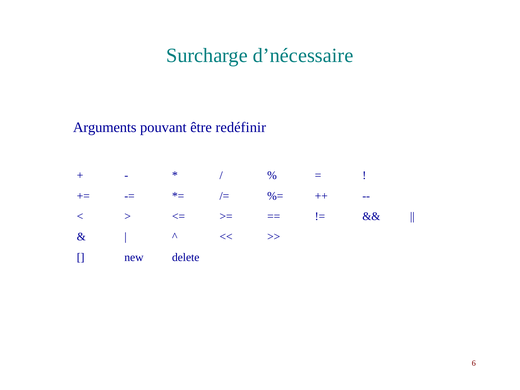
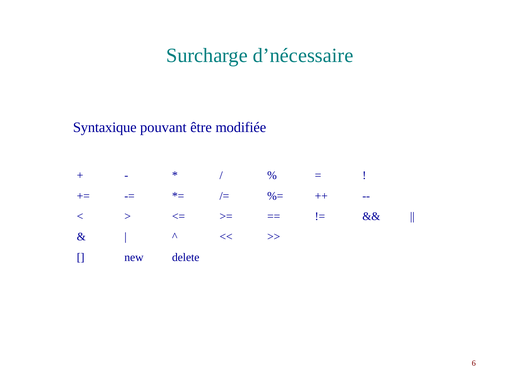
Arguments: Arguments -> Syntaxique (105, 128)
redéfinir: redéfinir -> modifiée (241, 128)
